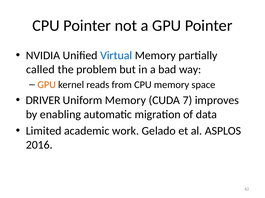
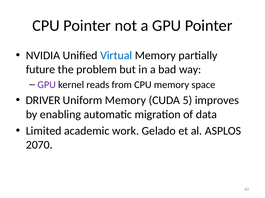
called: called -> future (40, 70)
GPU colour: orange -> purple (47, 85)
7: 7 -> 5 (187, 101)
2016: 2016 -> 2070 (39, 145)
